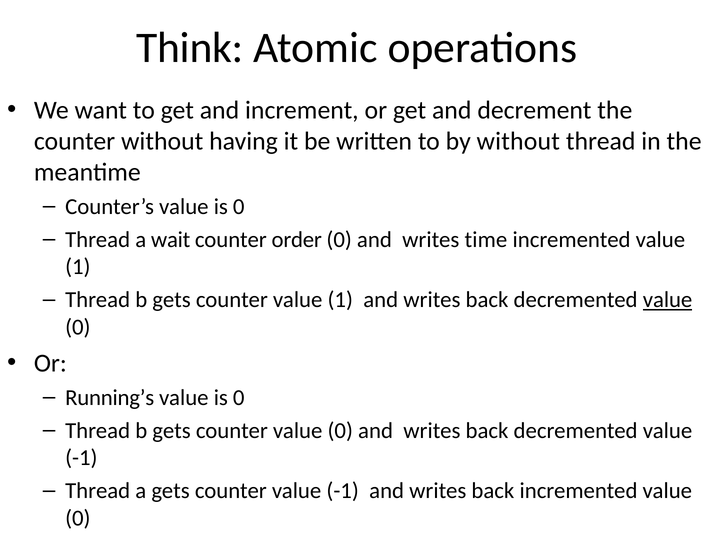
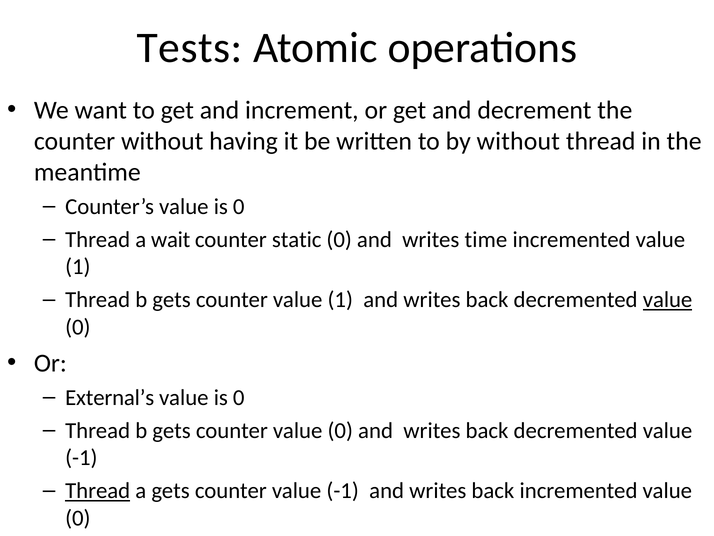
Think: Think -> Tests (189, 48)
order: order -> static (297, 239)
Running’s: Running’s -> External’s (110, 397)
Thread underline: none -> present (98, 490)
